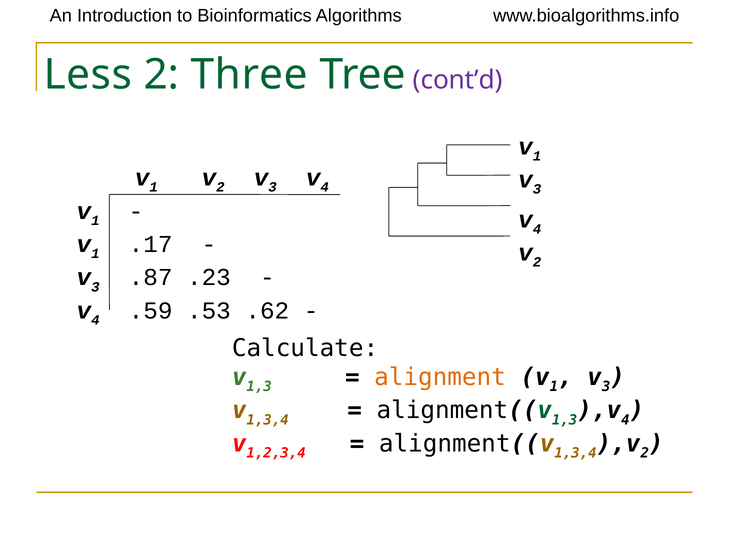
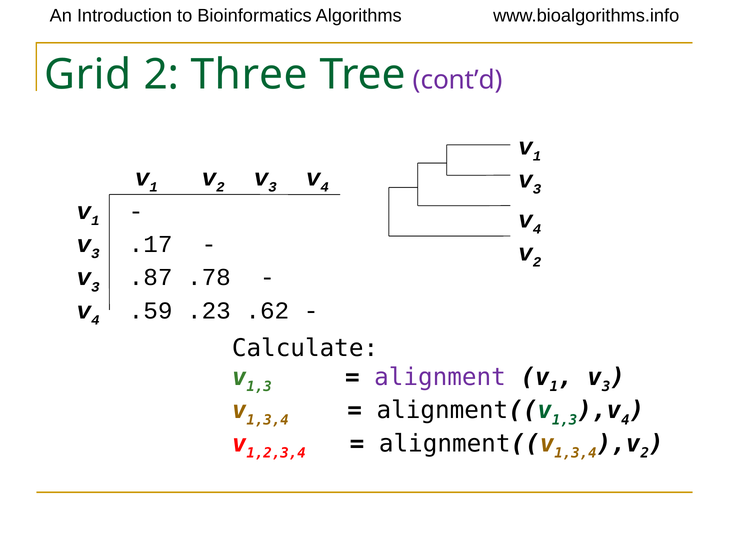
Less: Less -> Grid (88, 75)
1: 1 -> 3 (95, 254)
.23: .23 -> .78 (209, 277)
.53: .53 -> .23 (209, 310)
alignment colour: orange -> purple (440, 377)
